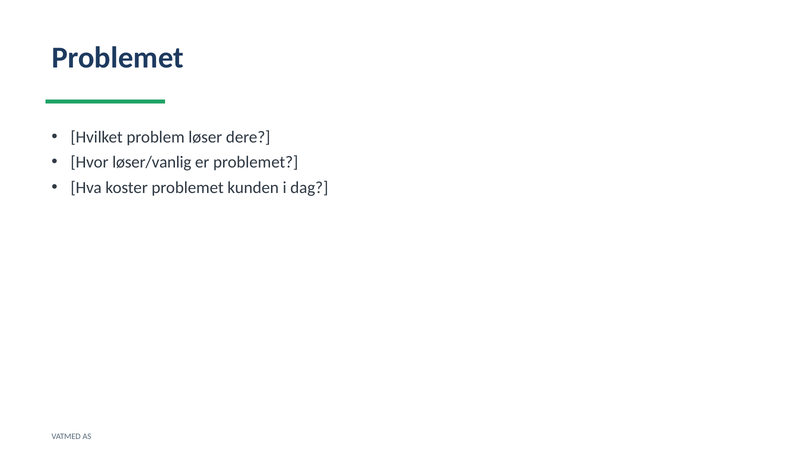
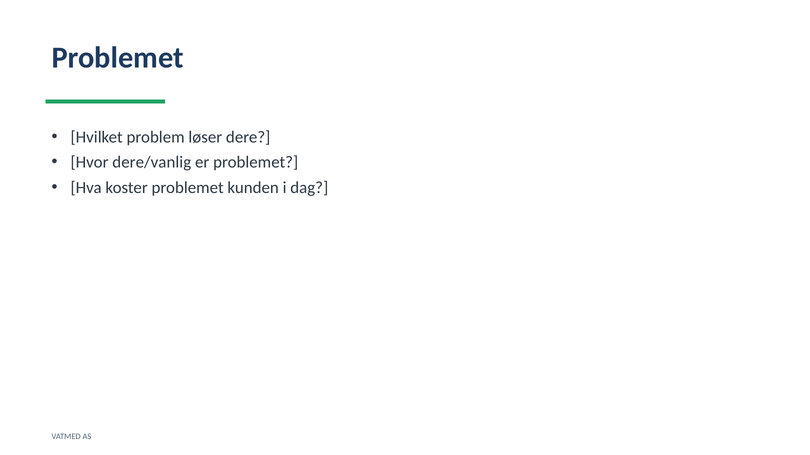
løser/vanlig: løser/vanlig -> dere/vanlig (152, 163)
